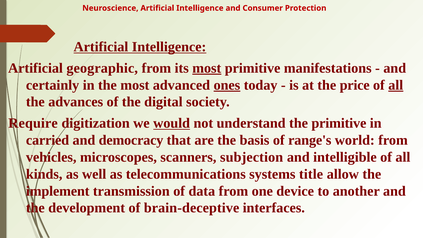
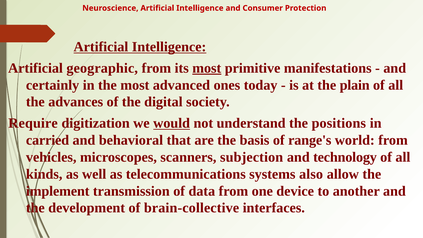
ones underline: present -> none (227, 85)
price: price -> plain (355, 85)
all underline: present -> none (396, 85)
the primitive: primitive -> positions (339, 123)
democracy: democracy -> behavioral (131, 140)
intelligible: intelligible -> technology (345, 157)
title: title -> also (311, 174)
brain-deceptive: brain-deceptive -> brain-collective (192, 208)
